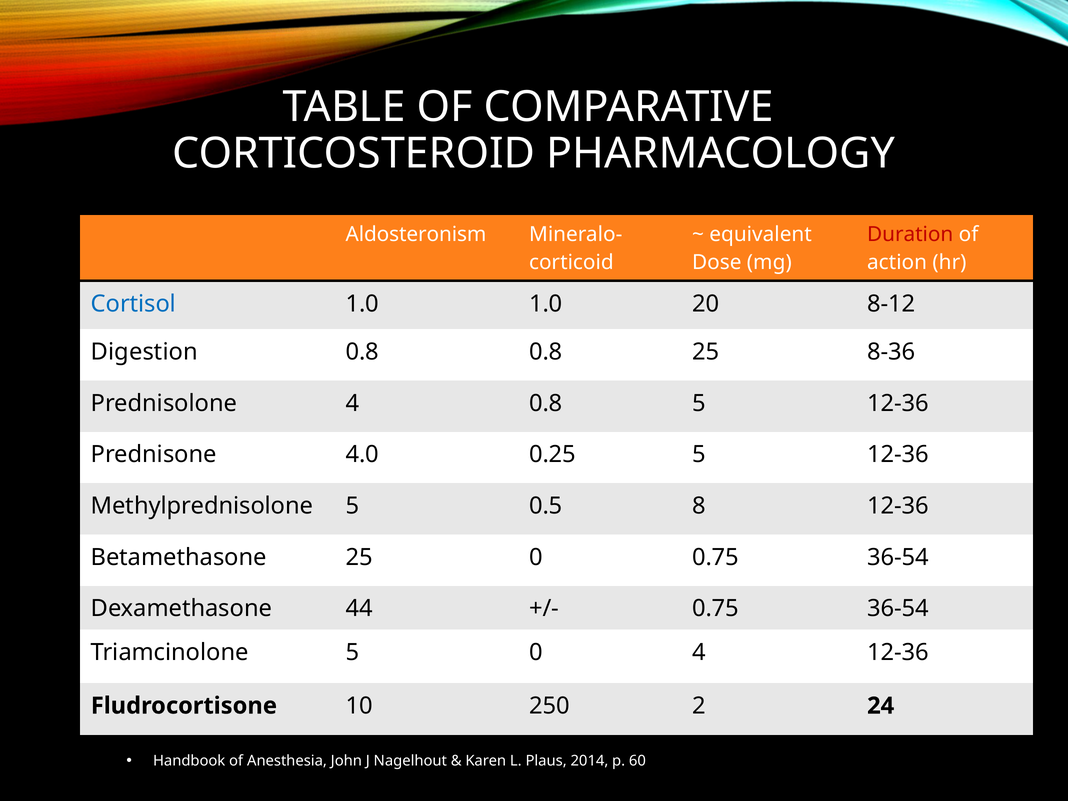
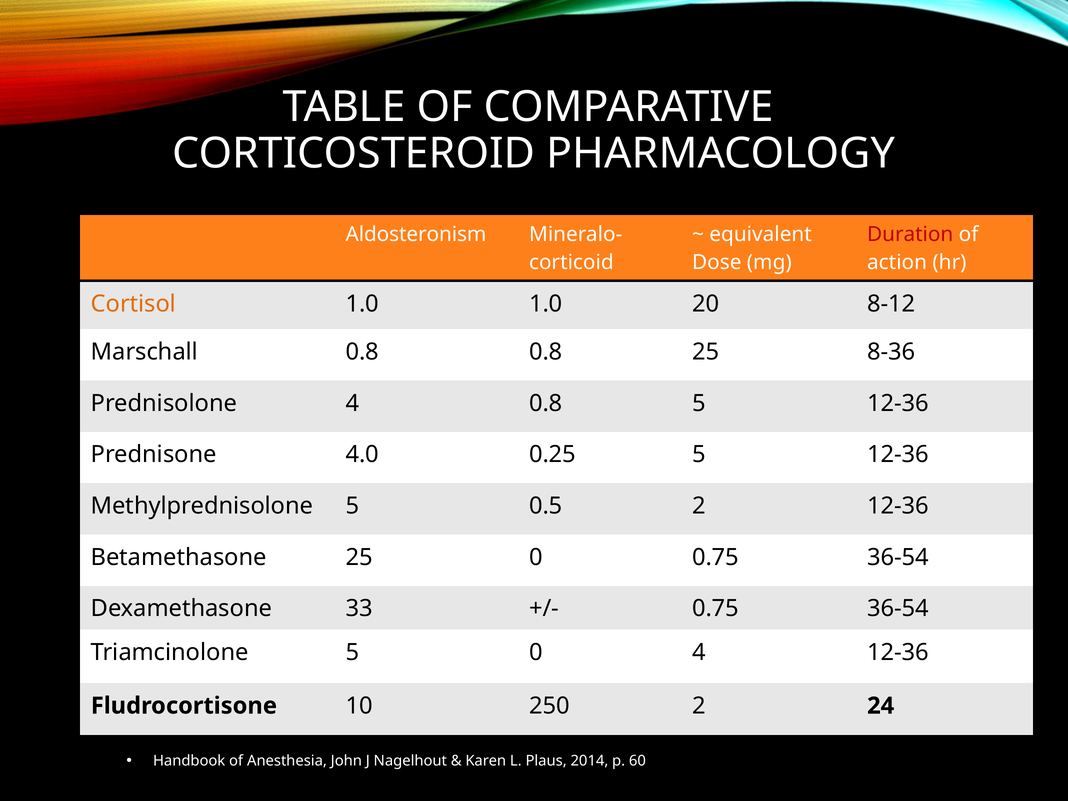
Cortisol colour: blue -> orange (133, 304)
Digestion: Digestion -> Marschall (144, 352)
0.5 8: 8 -> 2 (699, 506)
44: 44 -> 33 (359, 609)
